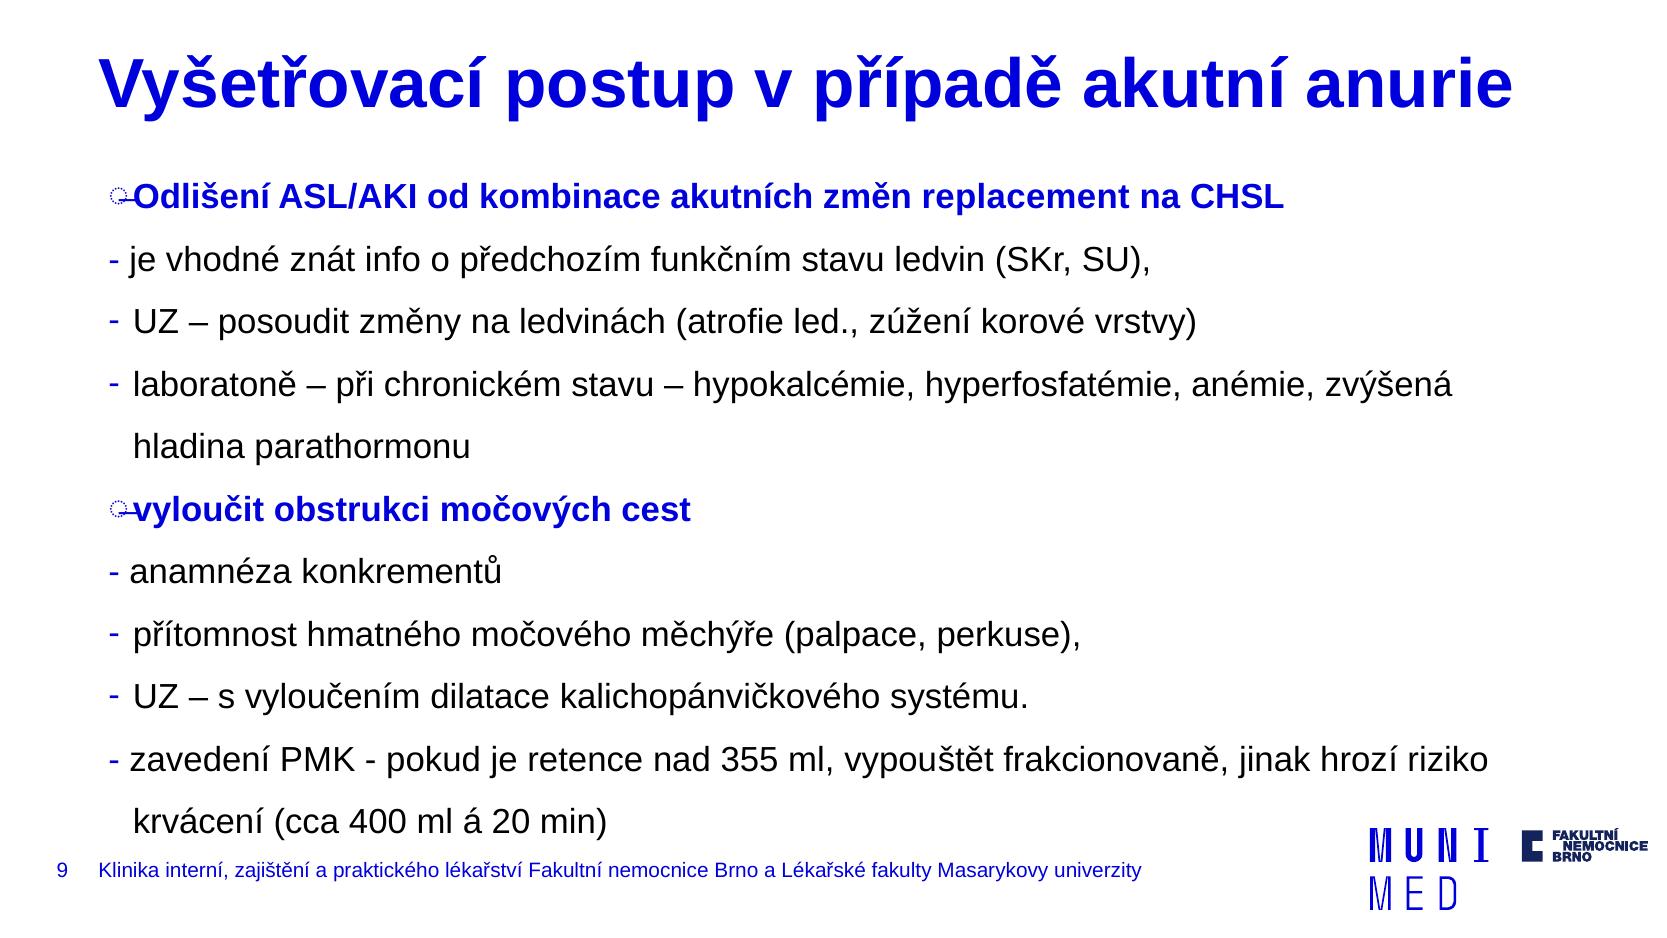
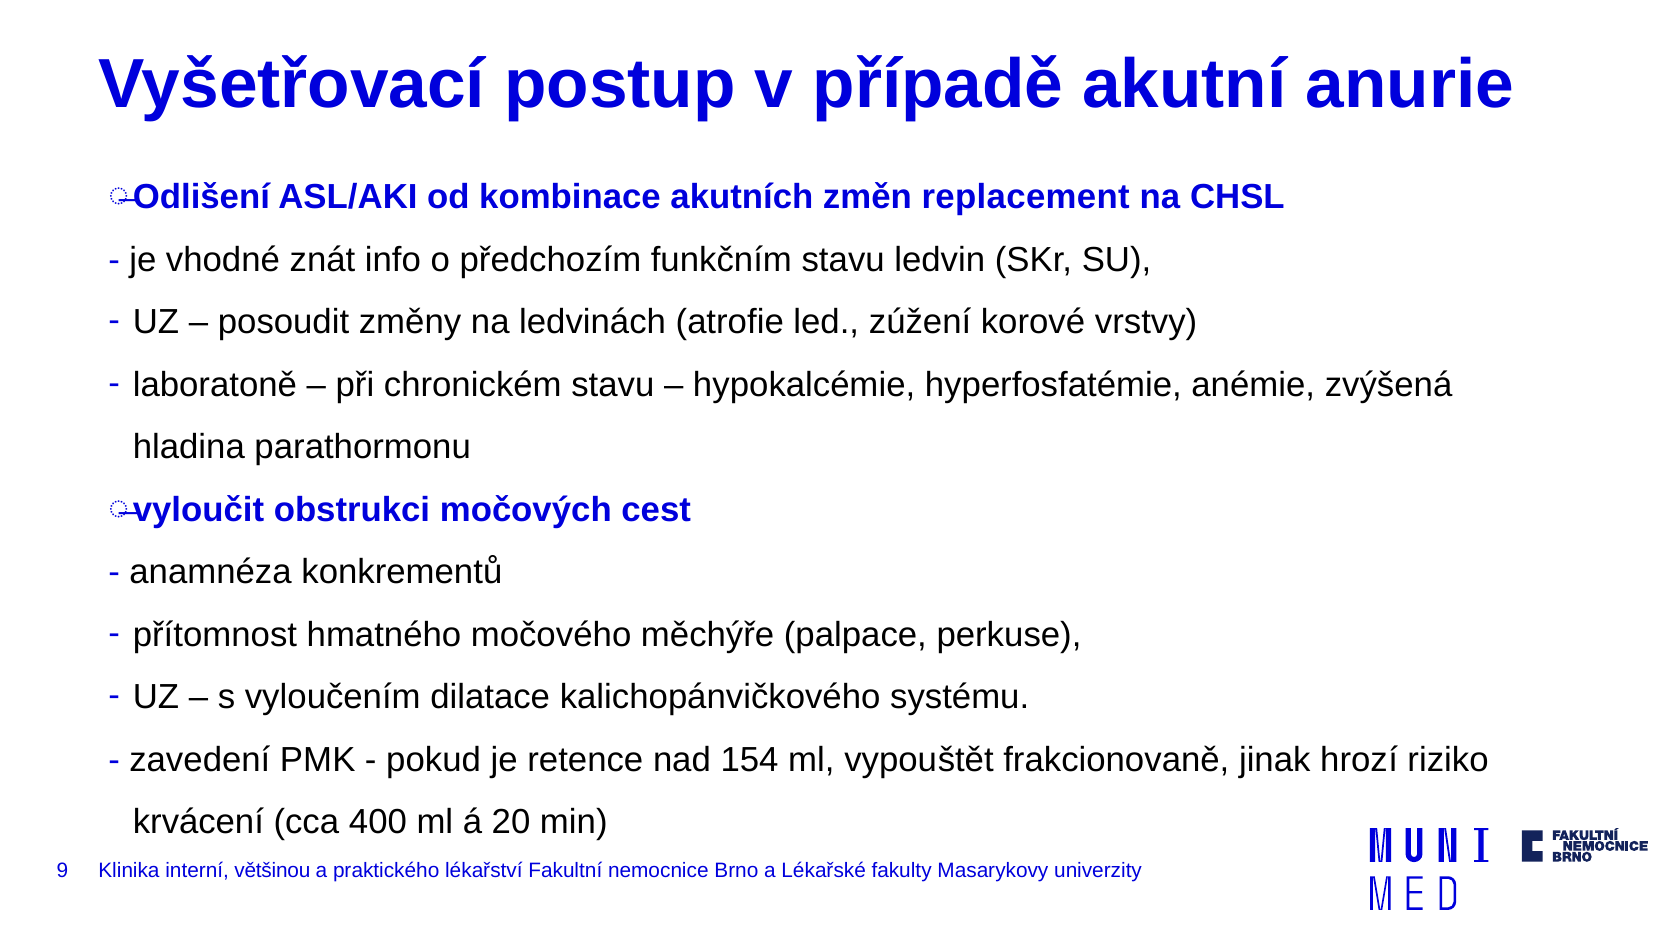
355: 355 -> 154 (750, 760)
zajištění: zajištění -> většinou (272, 870)
